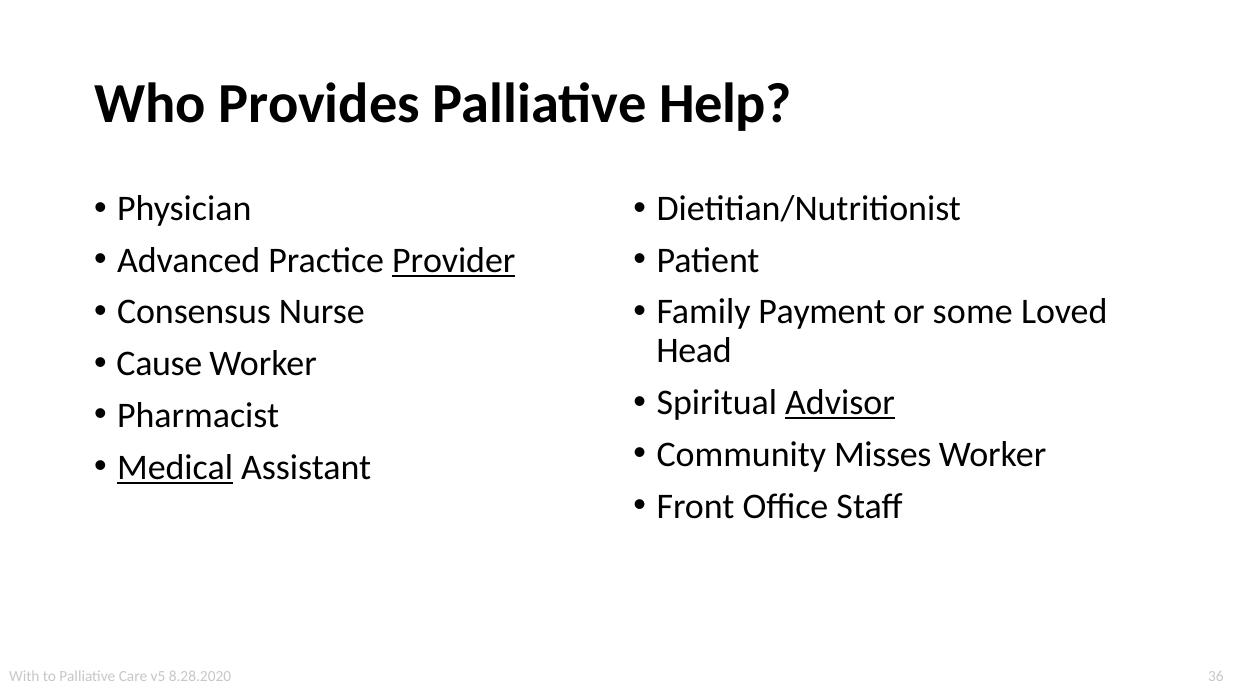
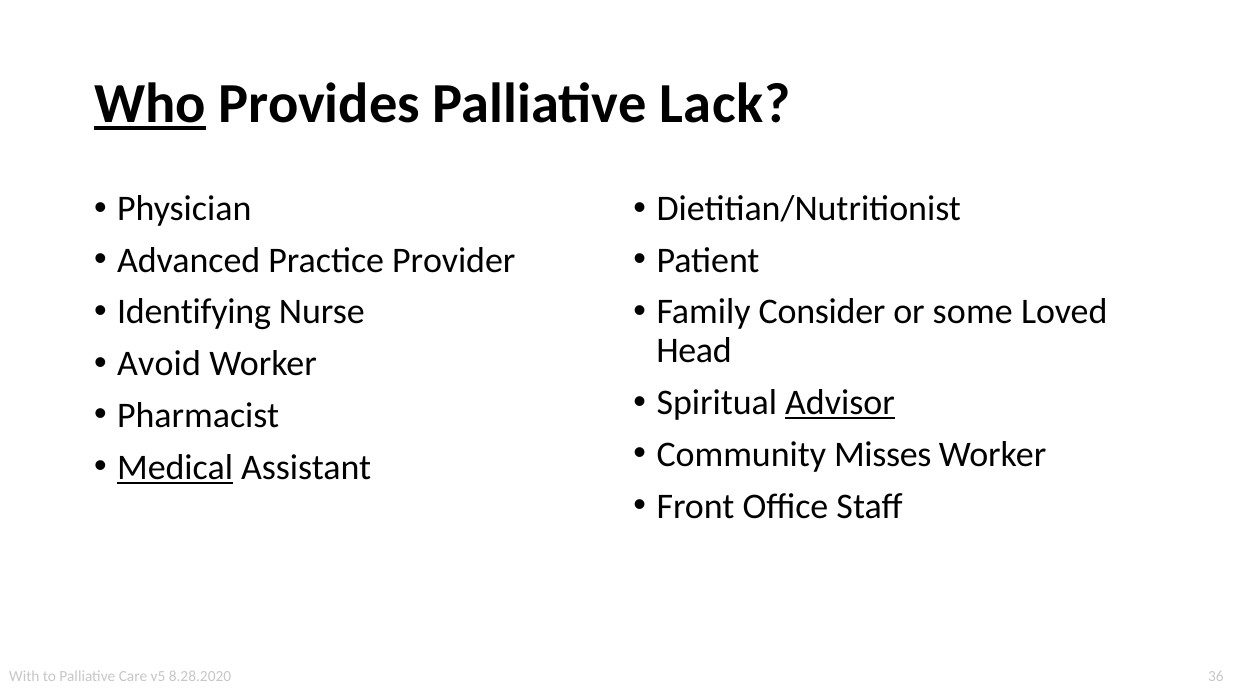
Who underline: none -> present (150, 104)
Help: Help -> Lack (725, 104)
Provider underline: present -> none (454, 260)
Consensus: Consensus -> Identifying (194, 312)
Payment: Payment -> Consider (822, 312)
Cause: Cause -> Avoid (159, 364)
